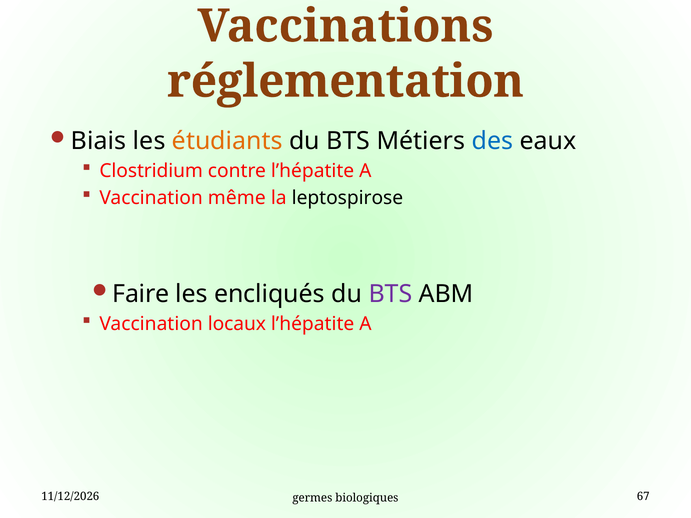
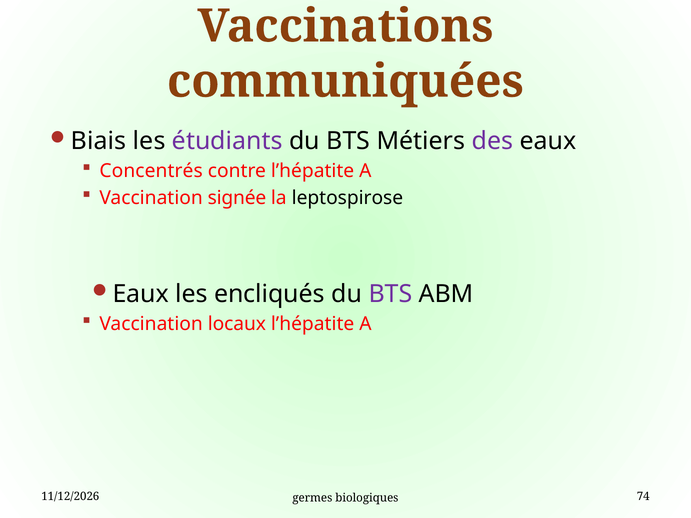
réglementation: réglementation -> communiquées (345, 82)
étudiants colour: orange -> purple (227, 141)
des colour: blue -> purple (492, 141)
Clostridium: Clostridium -> Concentrés (151, 171)
même: même -> signée (237, 198)
Faire: Faire -> Eaux (141, 294)
67: 67 -> 74 (643, 497)
